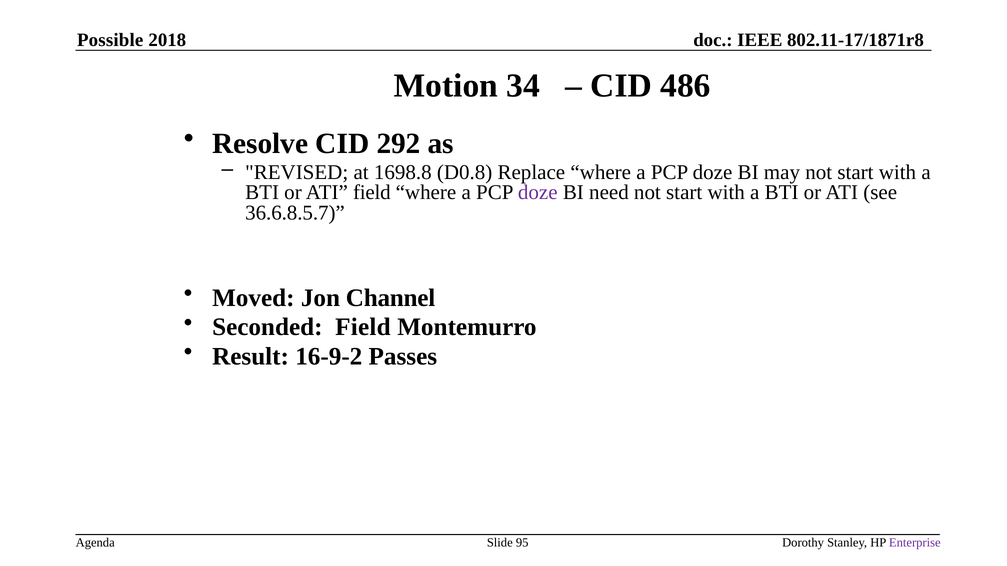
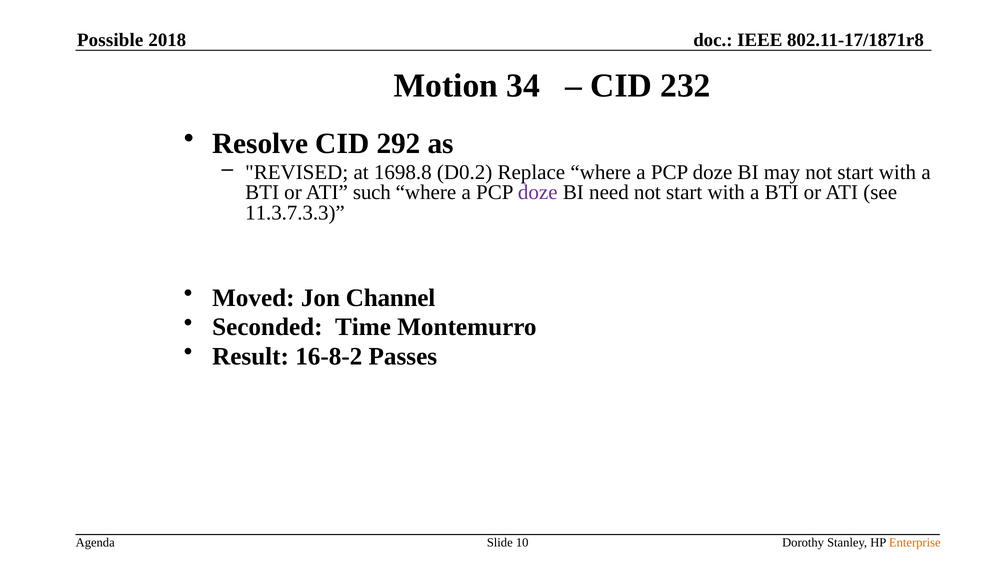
486: 486 -> 232 (685, 86)
D0.8: D0.8 -> D0.2 (465, 173)
ATI field: field -> such (372, 193)
36.6.8.5.7: 36.6.8.5.7 -> 11.3.7.3.3 (295, 213)
Seconded Field: Field -> Time (363, 327)
16-9-2: 16-9-2 -> 16-8-2 (329, 357)
95: 95 -> 10 (522, 543)
Enterprise colour: purple -> orange (915, 543)
